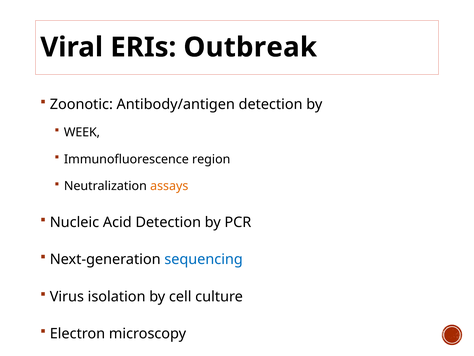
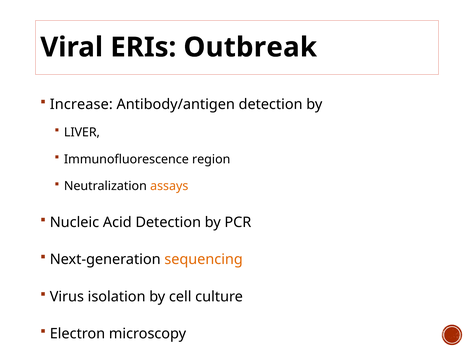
Zoonotic: Zoonotic -> Increase (81, 104)
WEEK: WEEK -> LIVER (82, 132)
sequencing colour: blue -> orange (204, 259)
